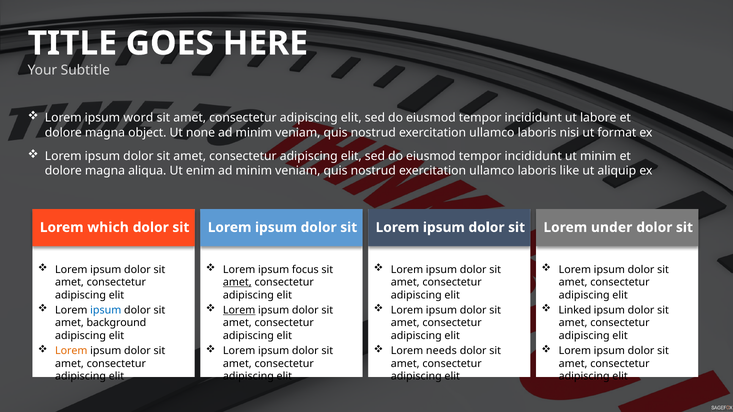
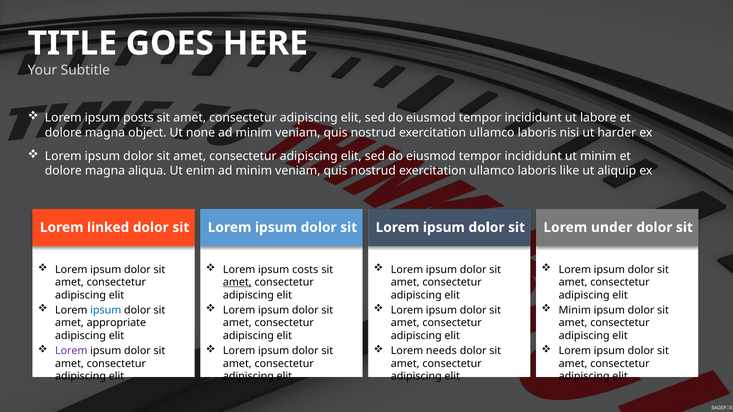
word: word -> posts (139, 118)
format: format -> harder (617, 133)
which: which -> linked (108, 228)
focus: focus -> costs (305, 270)
Lorem underline: present -> none (239, 310)
Linked: Linked -> Minim (575, 310)
background: background -> appropriate (116, 323)
Lorem colour: orange -> purple (71, 351)
